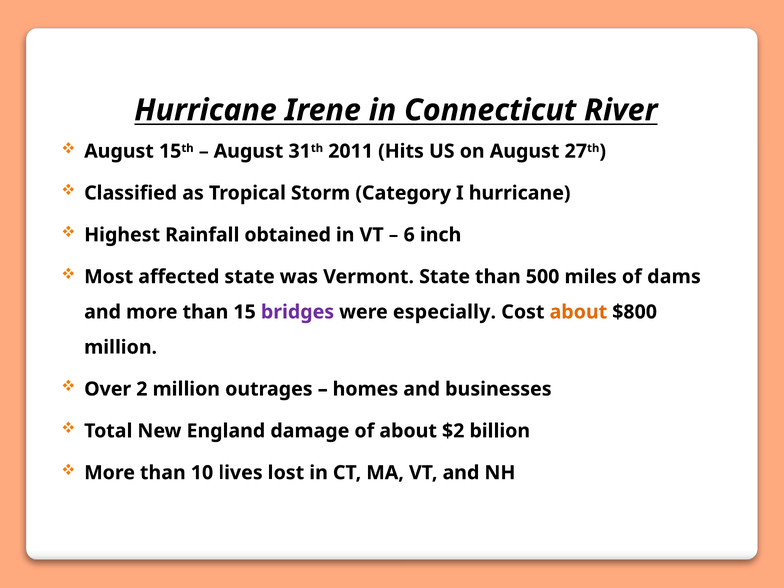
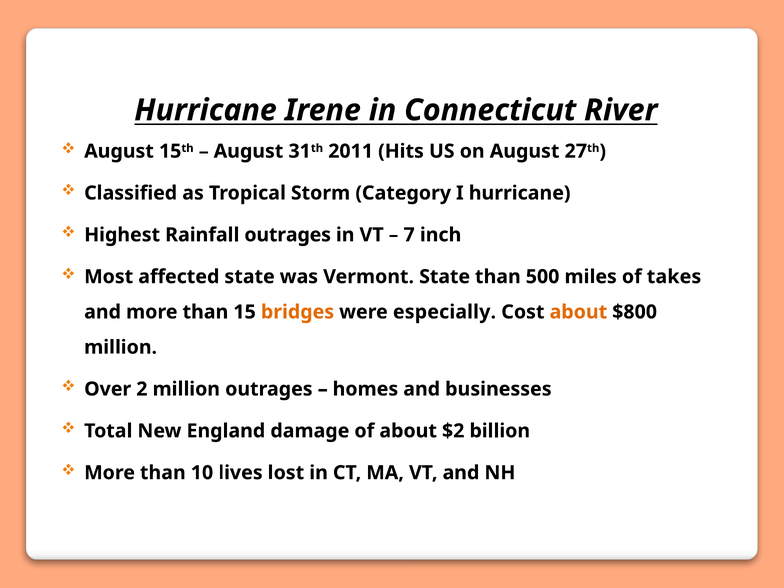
Rainfall obtained: obtained -> outrages (288, 235)
6: 6 -> 7 (409, 235)
dams: dams -> takes (674, 277)
bridges colour: purple -> orange (298, 312)
